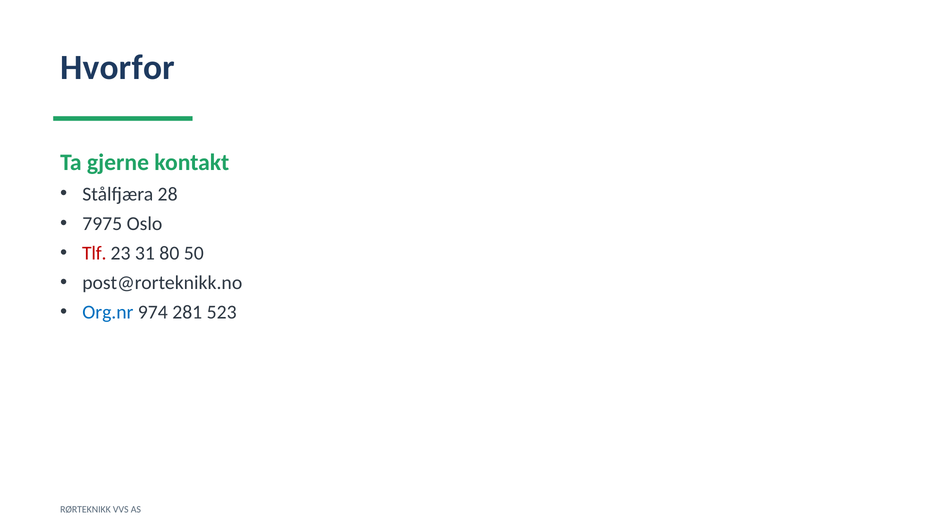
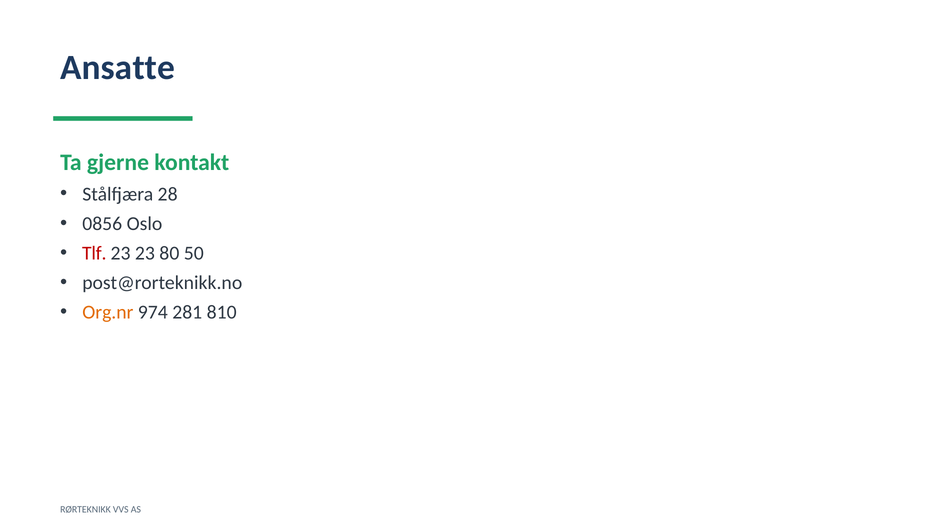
Hvorfor: Hvorfor -> Ansatte (118, 67)
7975: 7975 -> 0856 (102, 224)
23 31: 31 -> 23 (145, 253)
Org.nr colour: blue -> orange (108, 313)
523: 523 -> 810 (222, 313)
